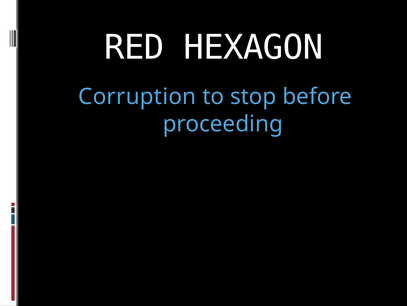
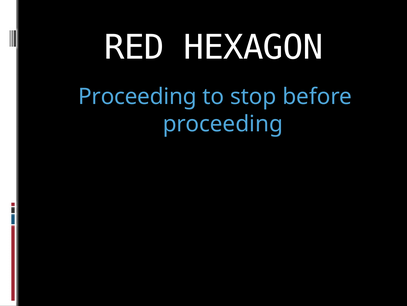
Corruption: Corruption -> Proceeding (137, 97)
